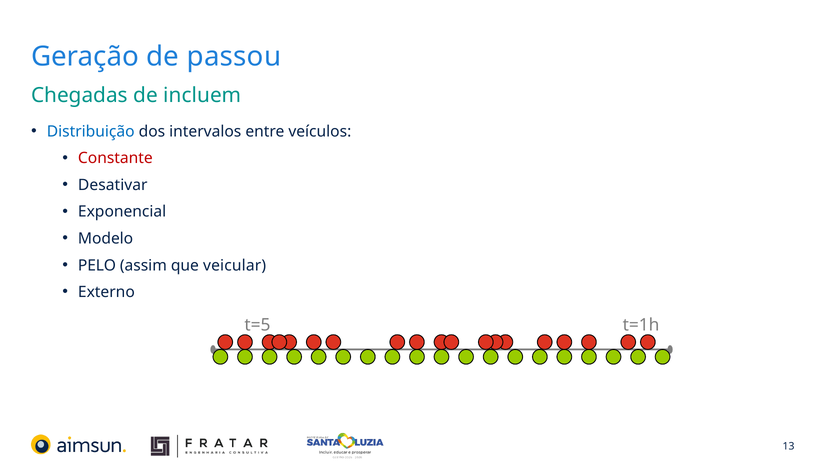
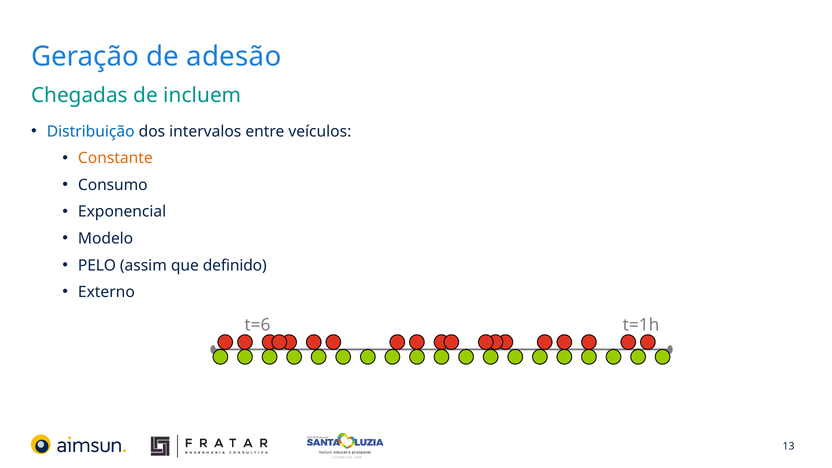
passou: passou -> adesão (234, 56)
Constante colour: red -> orange (115, 158)
Desativar: Desativar -> Consumo (113, 185)
veicular: veicular -> definido (235, 265)
t=5: t=5 -> t=6 (257, 325)
